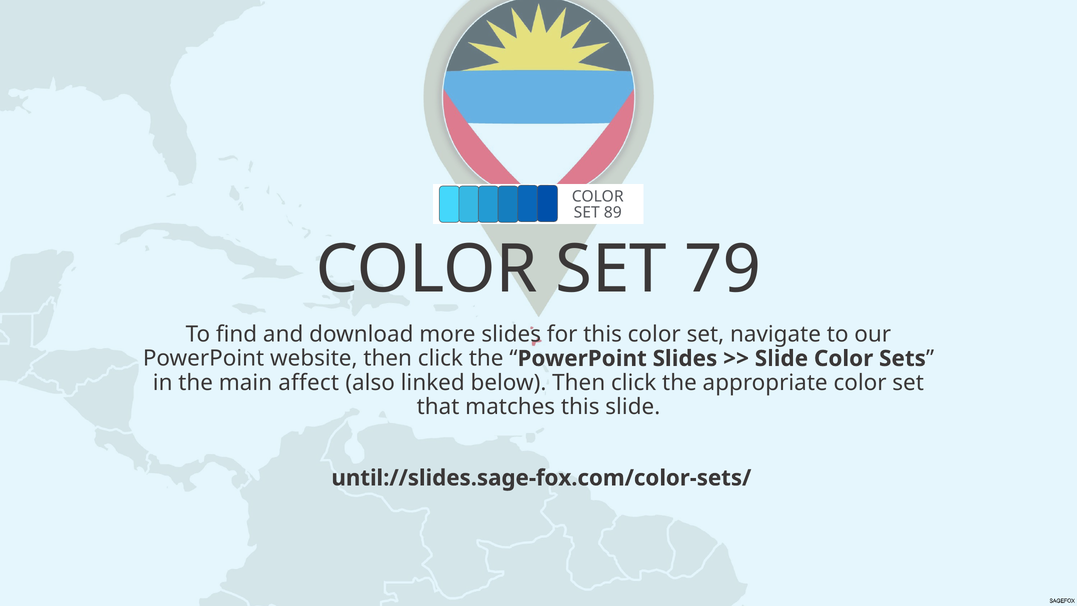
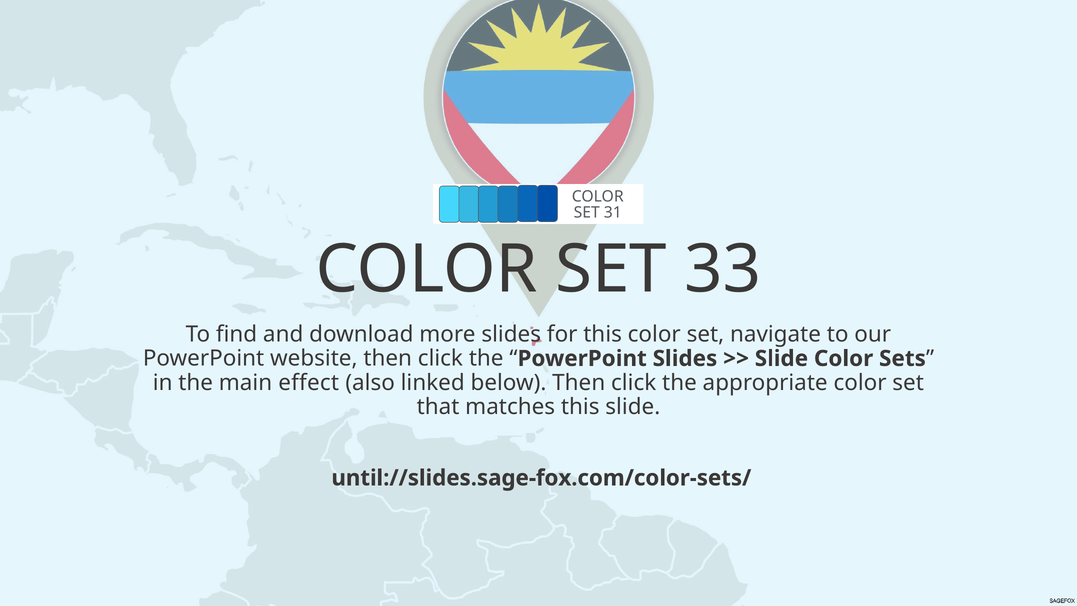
89: 89 -> 31 (613, 212)
79: 79 -> 33 (723, 269)
affect: affect -> effect (309, 383)
